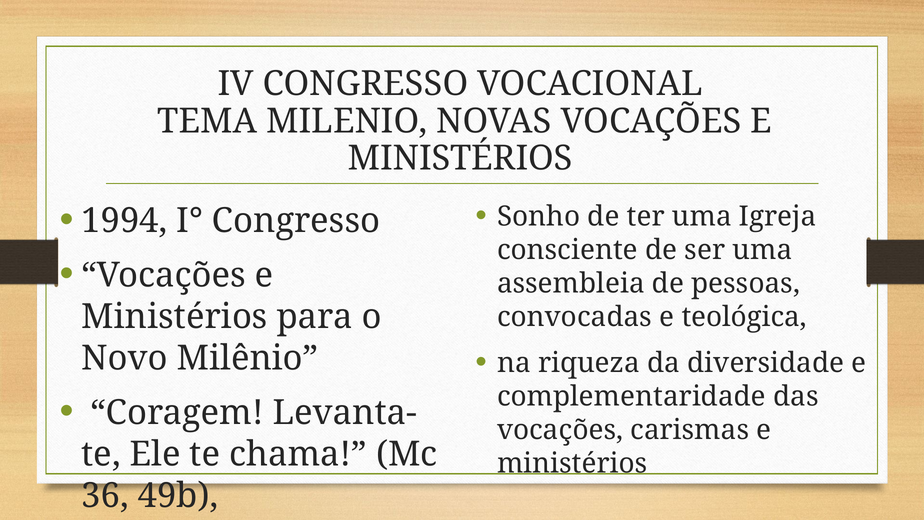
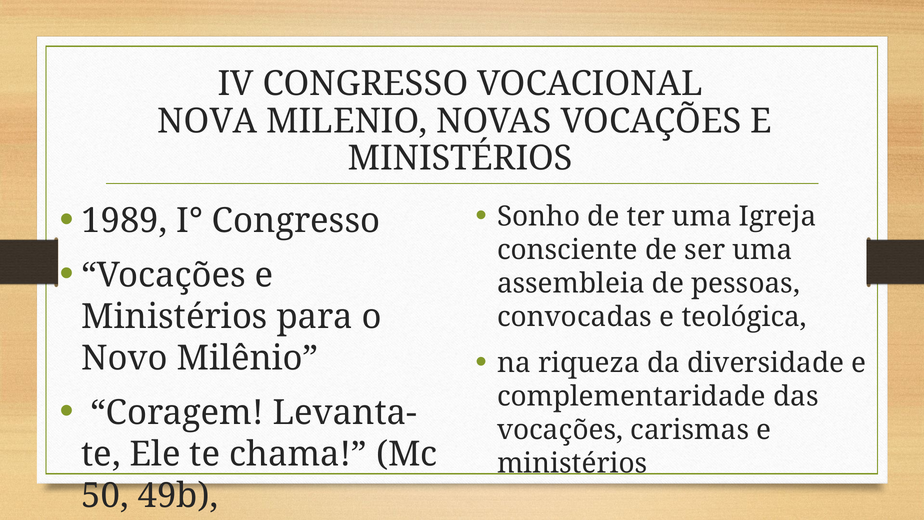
TEMA: TEMA -> NOVA (207, 121)
1994: 1994 -> 1989 (124, 221)
36: 36 -> 50 (105, 496)
